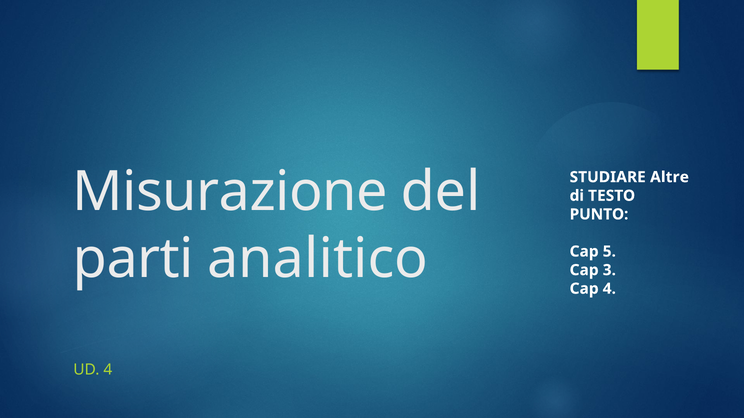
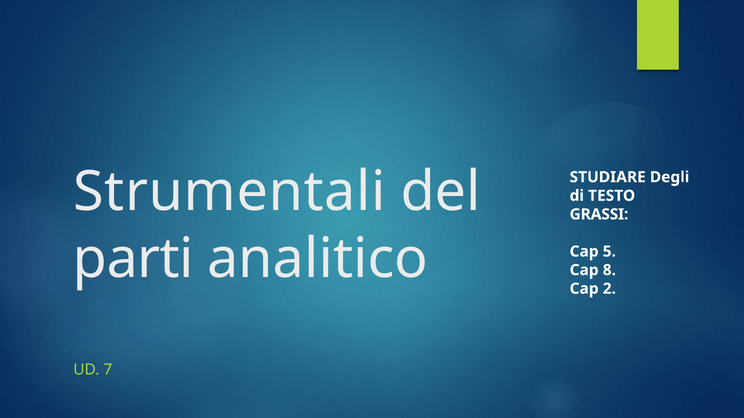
Altre: Altre -> Degli (670, 177)
Misurazione: Misurazione -> Strumentali (229, 192)
PUNTO: PUNTO -> GRASSI (599, 215)
3: 3 -> 8 (609, 270)
Cap 4: 4 -> 2 (609, 289)
UD 4: 4 -> 7 (108, 370)
